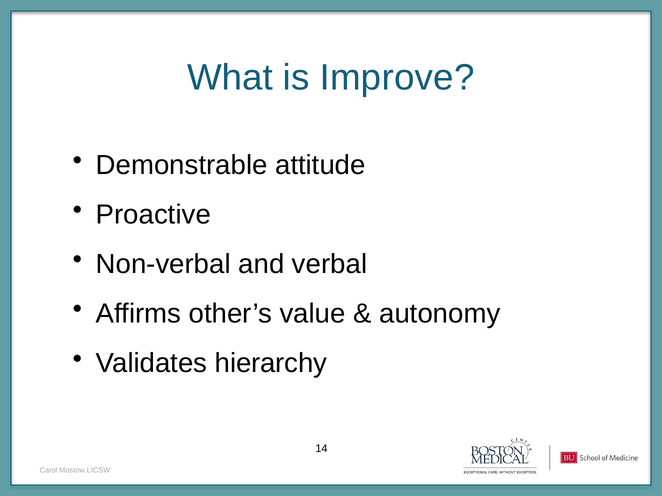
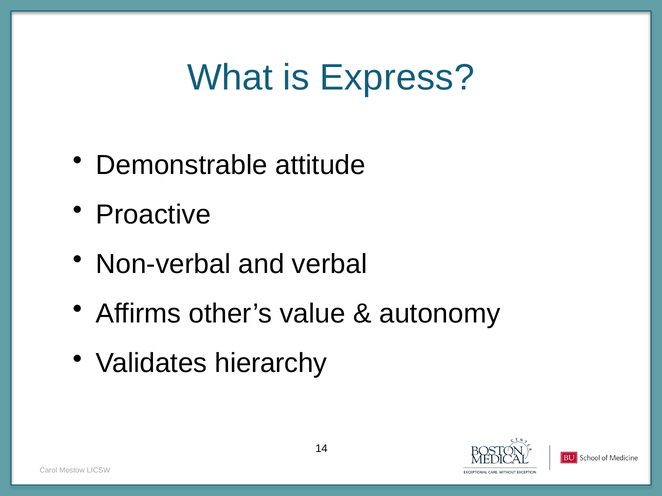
Improve: Improve -> Express (397, 78)
